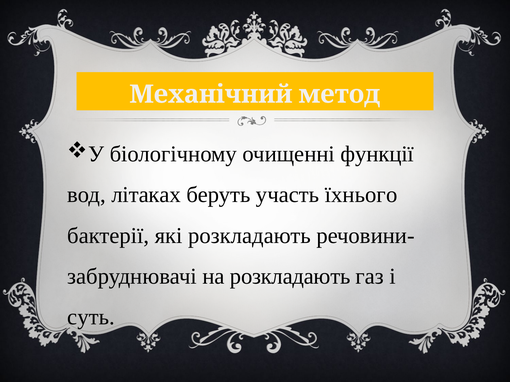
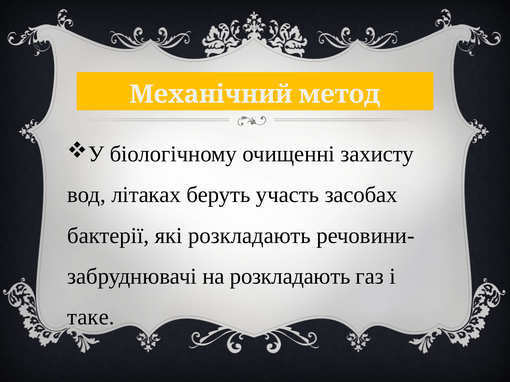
функції: функції -> захисту (377, 154)
їхнього: їхнього -> засобах (361, 195)
суть: суть -> таке (91, 318)
